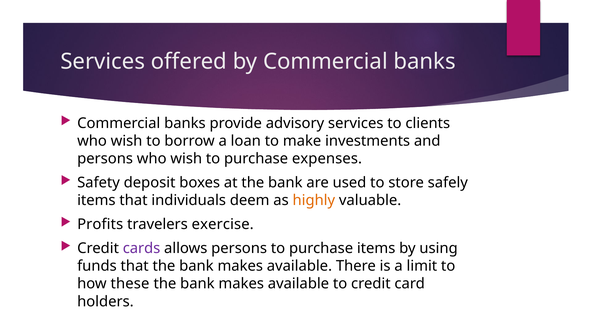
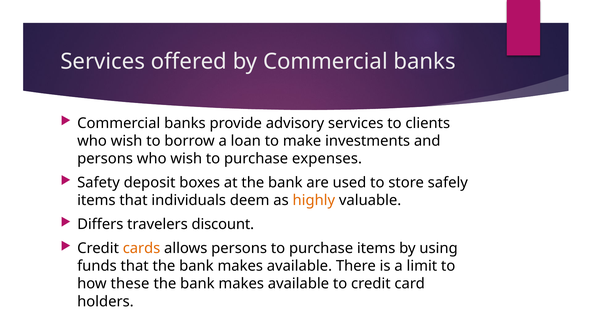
Profits: Profits -> Differs (100, 224)
exercise: exercise -> discount (223, 224)
cards colour: purple -> orange (142, 248)
